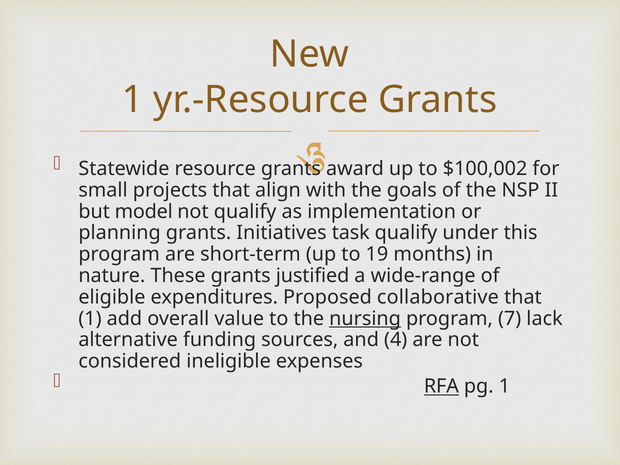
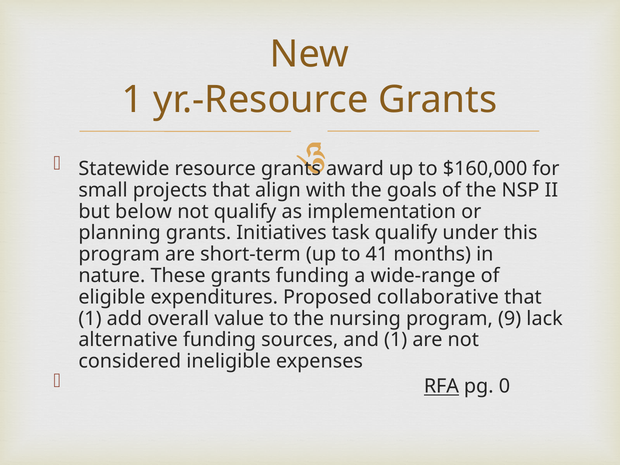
$100,002: $100,002 -> $160,000 (485, 169)
model: model -> below (144, 212)
19: 19 -> 41 (377, 254)
grants justified: justified -> funding (312, 276)
nursing underline: present -> none (365, 318)
7: 7 -> 9 (510, 318)
and 4: 4 -> 1 (396, 340)
pg 1: 1 -> 0 (504, 386)
